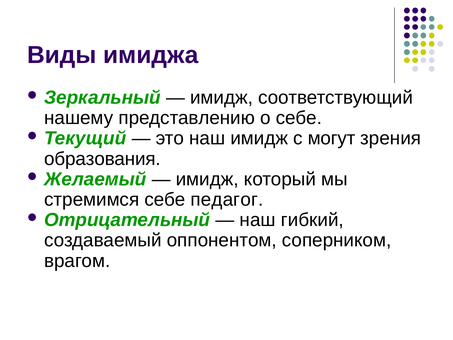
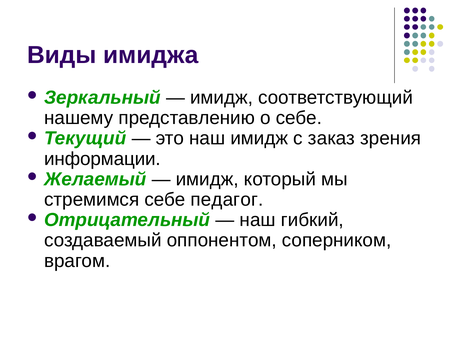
могут: могут -> заказ (331, 138)
образования: образования -> информации (103, 159)
